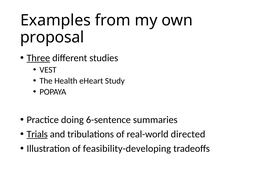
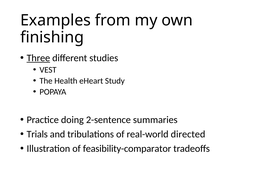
proposal: proposal -> finishing (52, 37)
6-sentence: 6-sentence -> 2-sentence (108, 120)
Trials underline: present -> none (37, 134)
feasibility-developing: feasibility-developing -> feasibility-comparator (127, 148)
